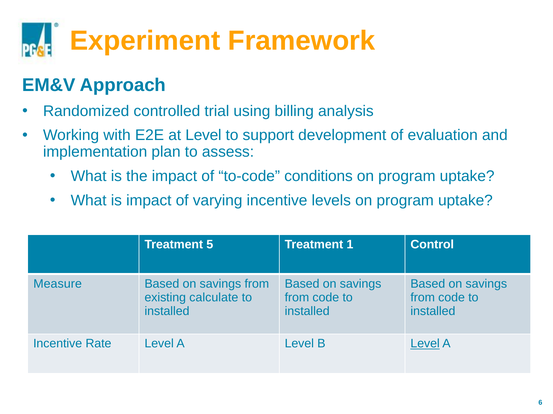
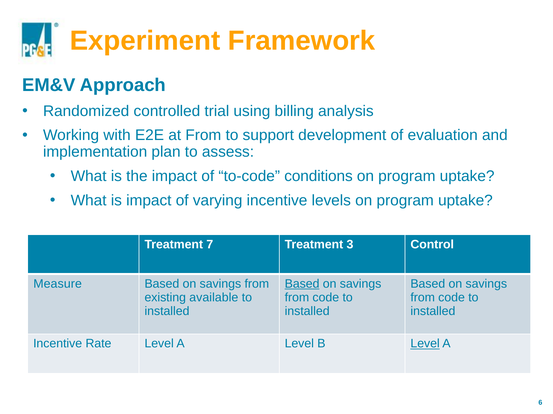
at Level: Level -> From (203, 136)
5: 5 -> 7 (210, 245)
1: 1 -> 3 (350, 245)
Based underline: none -> present (302, 284)
calculate: calculate -> available (214, 298)
